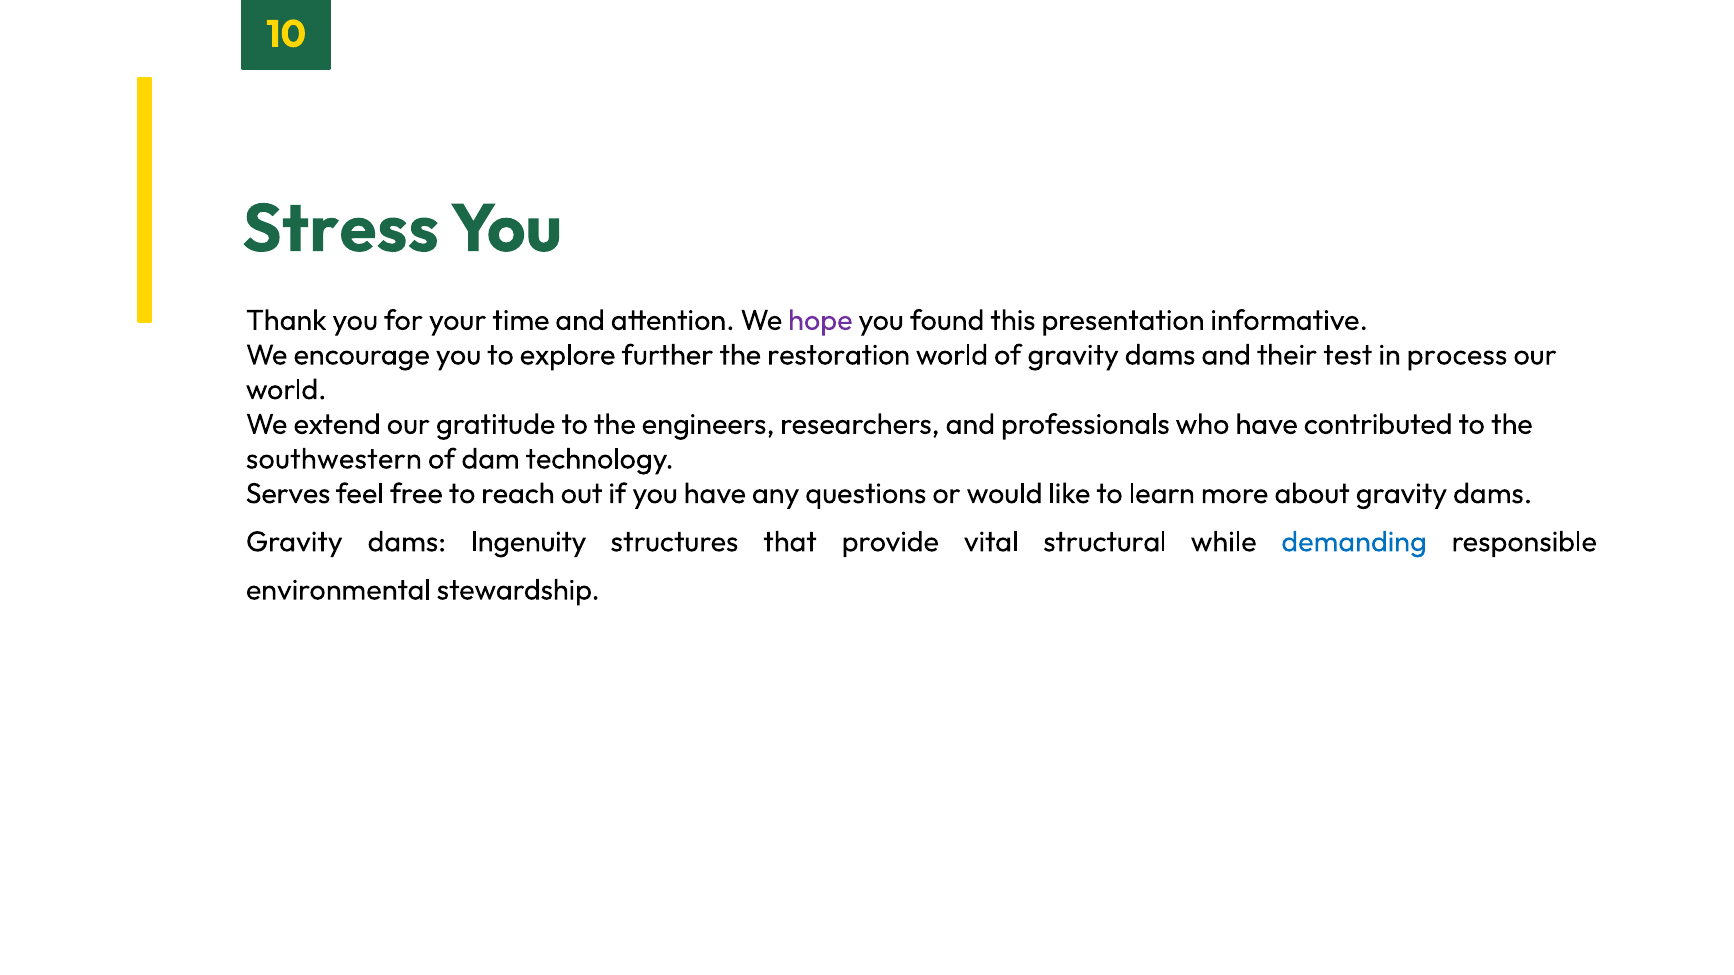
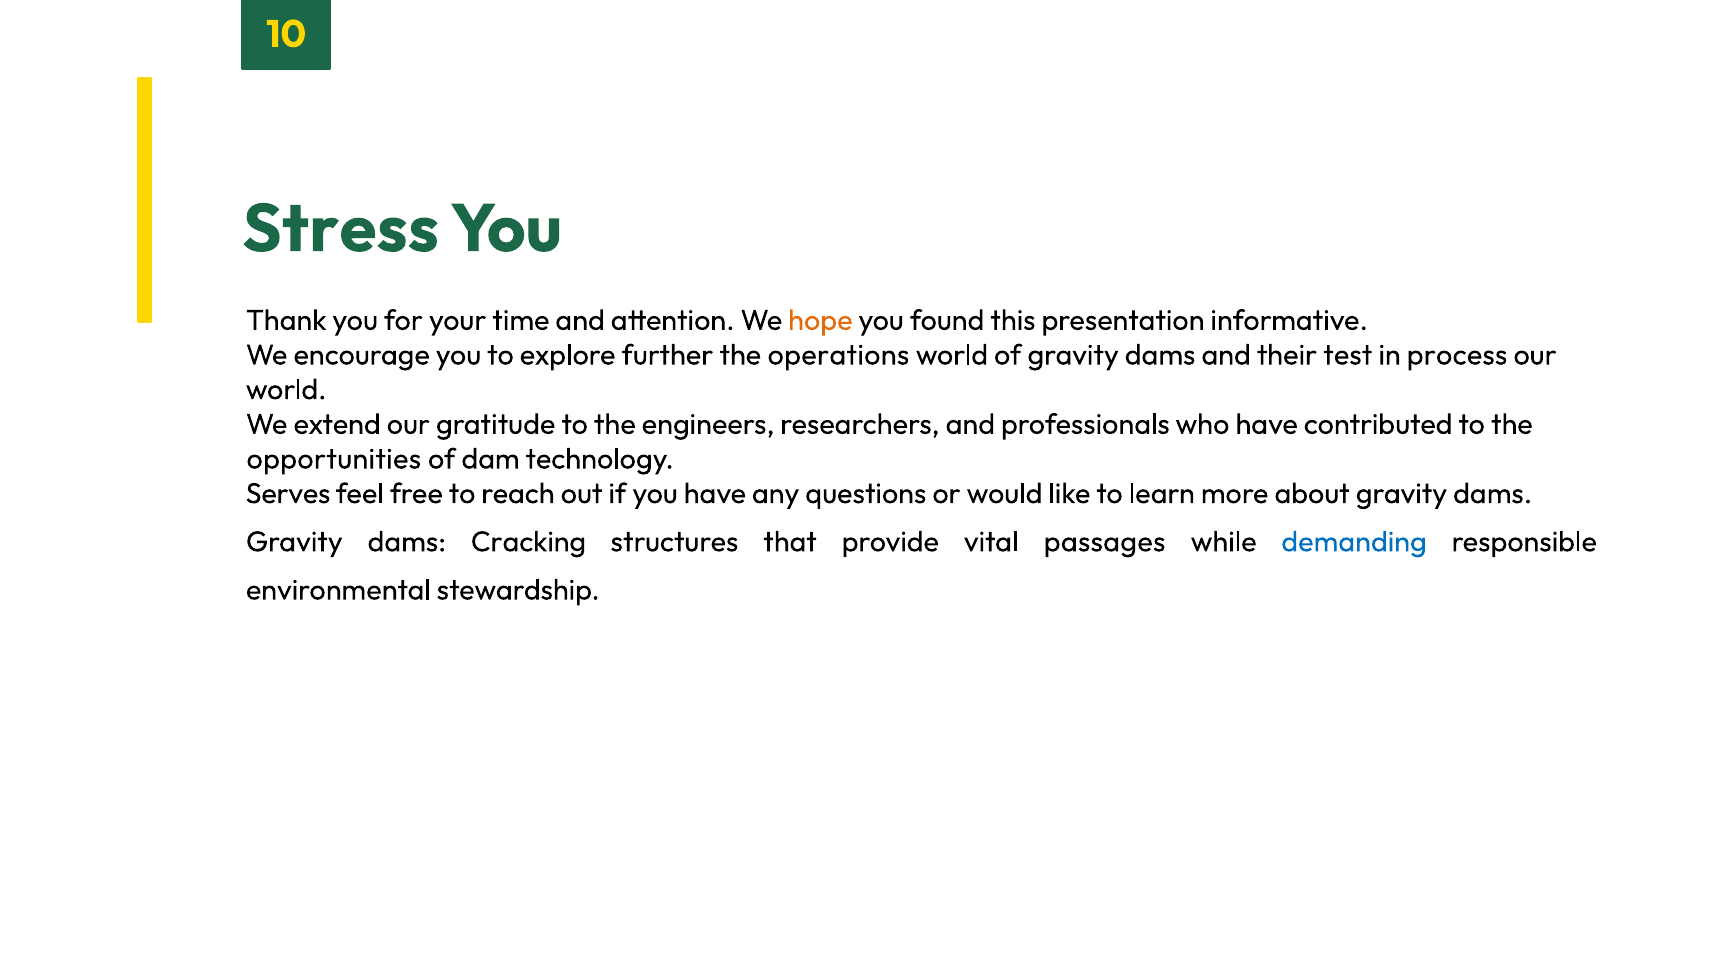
hope colour: purple -> orange (820, 320)
restoration: restoration -> operations (838, 355)
southwestern: southwestern -> opportunities (334, 459)
Ingenuity: Ingenuity -> Cracking (528, 542)
structural: structural -> passages (1105, 542)
